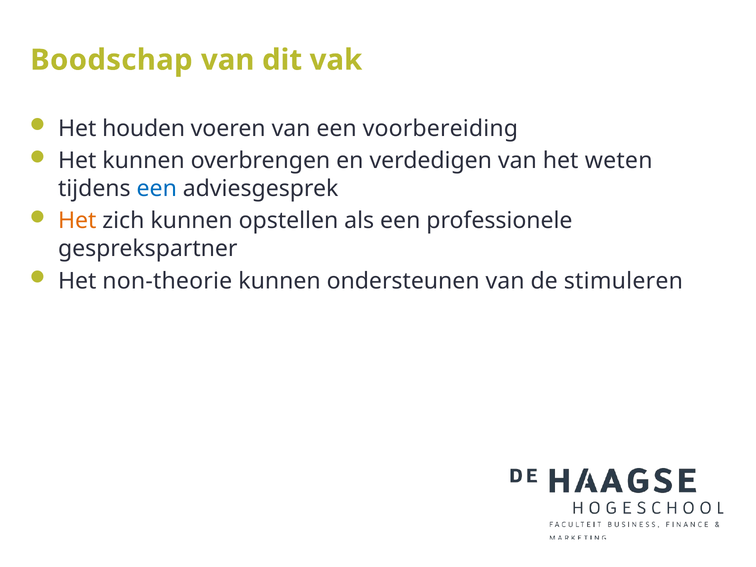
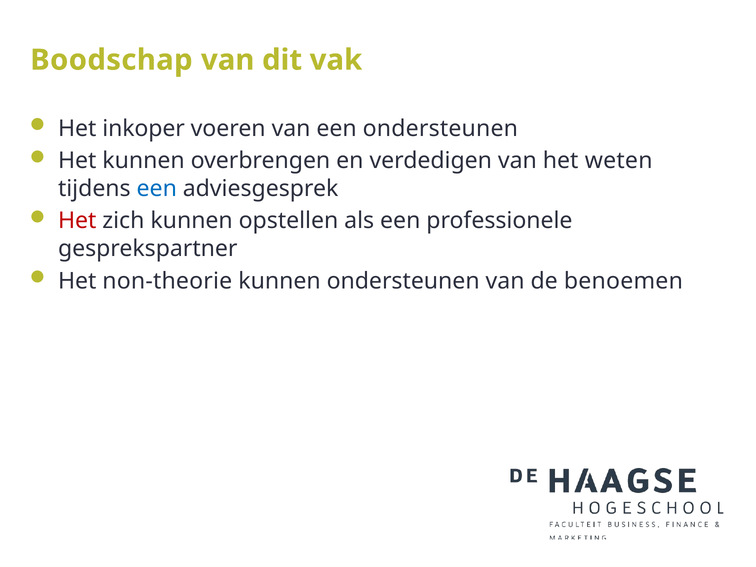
houden: houden -> inkoper (144, 128)
een voorbereiding: voorbereiding -> ondersteunen (440, 128)
Het colour: orange -> red (77, 221)
stimuleren: stimuleren -> benoemen (623, 281)
